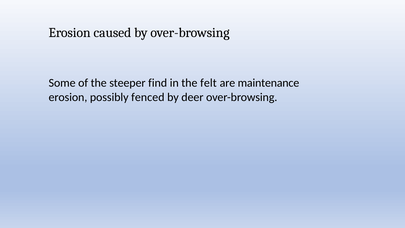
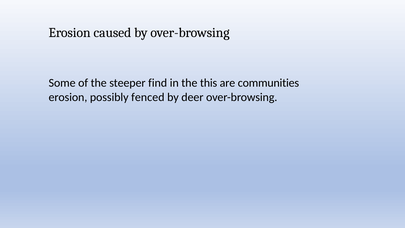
felt: felt -> this (209, 83)
maintenance: maintenance -> communities (268, 83)
